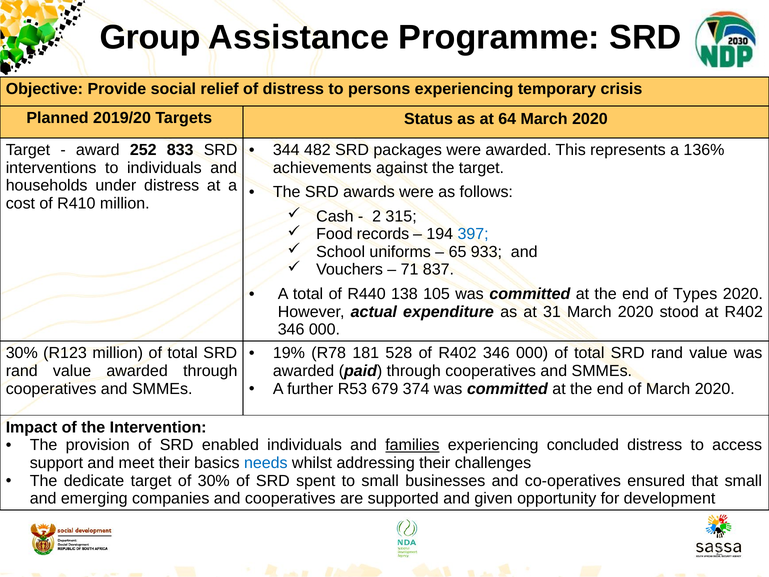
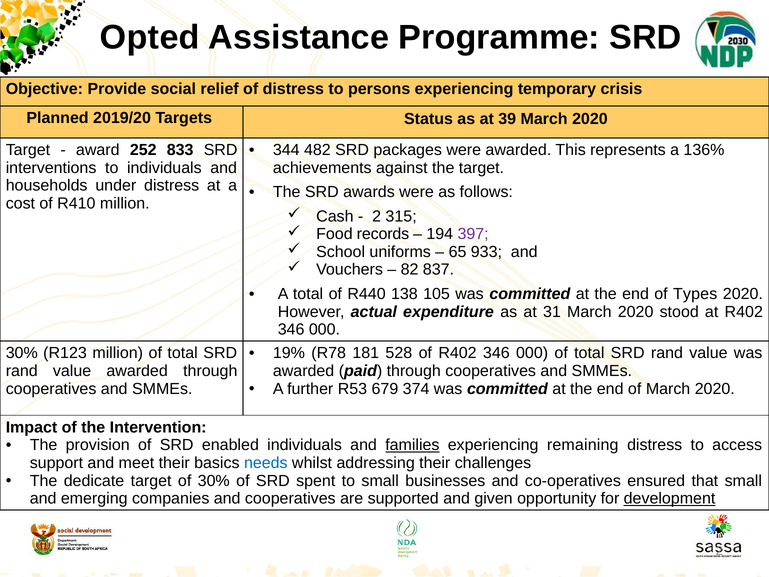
Group: Group -> Opted (150, 38)
64: 64 -> 39 (507, 119)
397 colour: blue -> purple (473, 234)
71: 71 -> 82 (410, 270)
concluded: concluded -> remaining (583, 445)
development underline: none -> present (670, 498)
